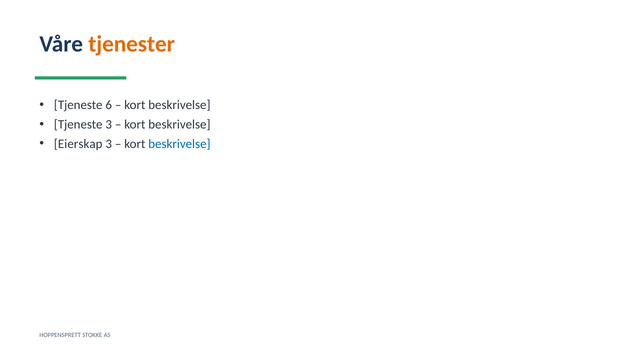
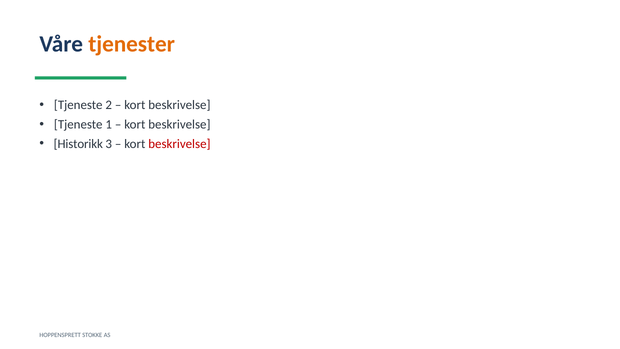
6: 6 -> 2 (109, 105)
Tjeneste 3: 3 -> 1 (109, 124)
Eierskap: Eierskap -> Historikk (78, 144)
beskrivelse colour: blue -> red (179, 144)
